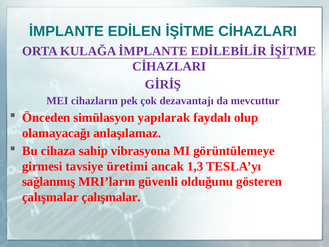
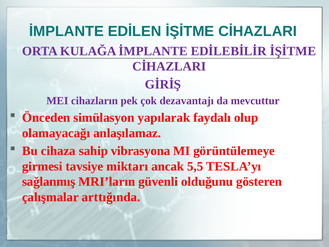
üretimi: üretimi -> miktarı (127, 166)
1,3: 1,3 -> 5,5 (195, 166)
çalışmalar çalışmalar: çalışmalar -> arttığında (111, 197)
